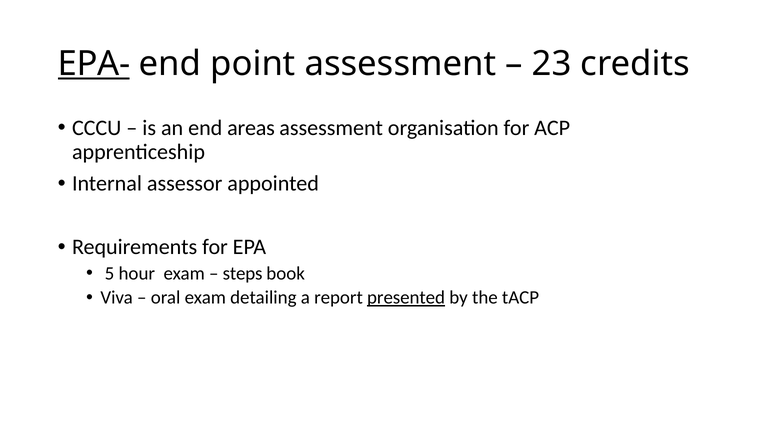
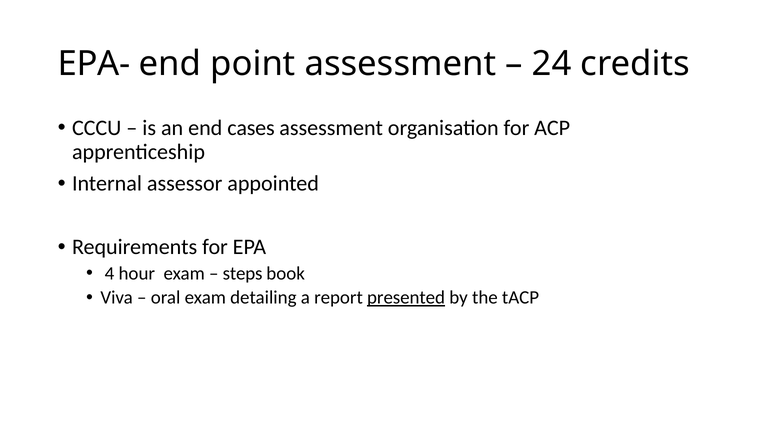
EPA- underline: present -> none (94, 64)
23: 23 -> 24 (552, 64)
areas: areas -> cases (251, 128)
5: 5 -> 4 (109, 274)
